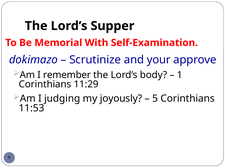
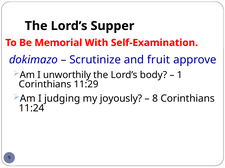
your: your -> fruit (159, 60)
remember: remember -> unworthily (67, 75)
5: 5 -> 8 (155, 99)
11:53: 11:53 -> 11:24 (32, 109)
